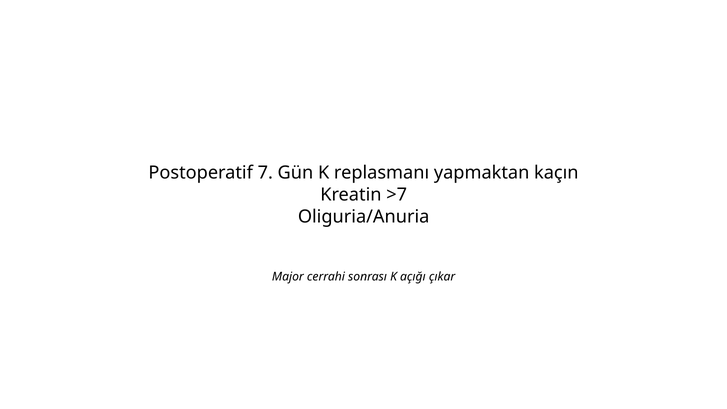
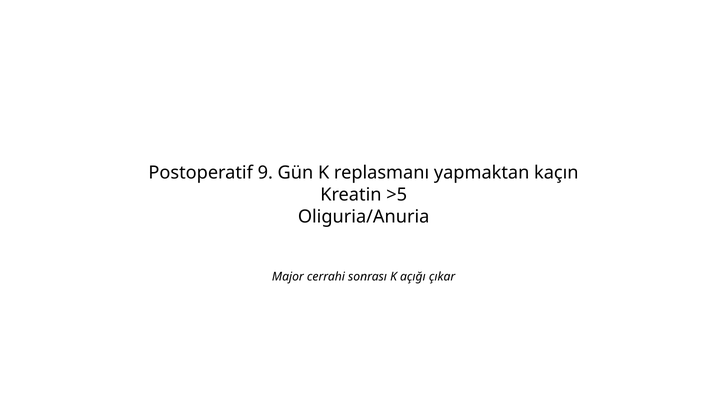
7: 7 -> 9 (265, 173)
>7: >7 -> >5 (397, 195)
